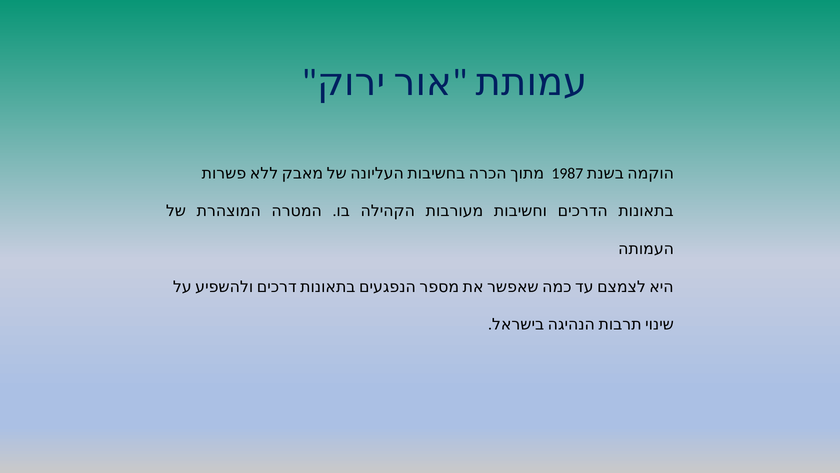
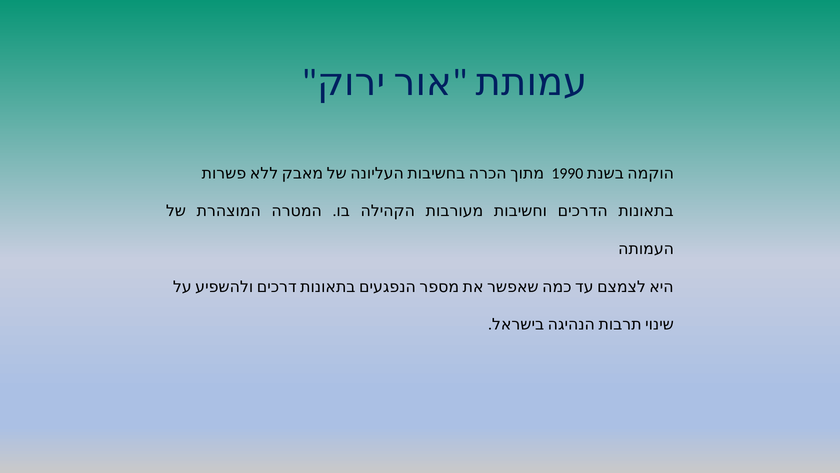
1987: 1987 -> 1990 (567, 173)
